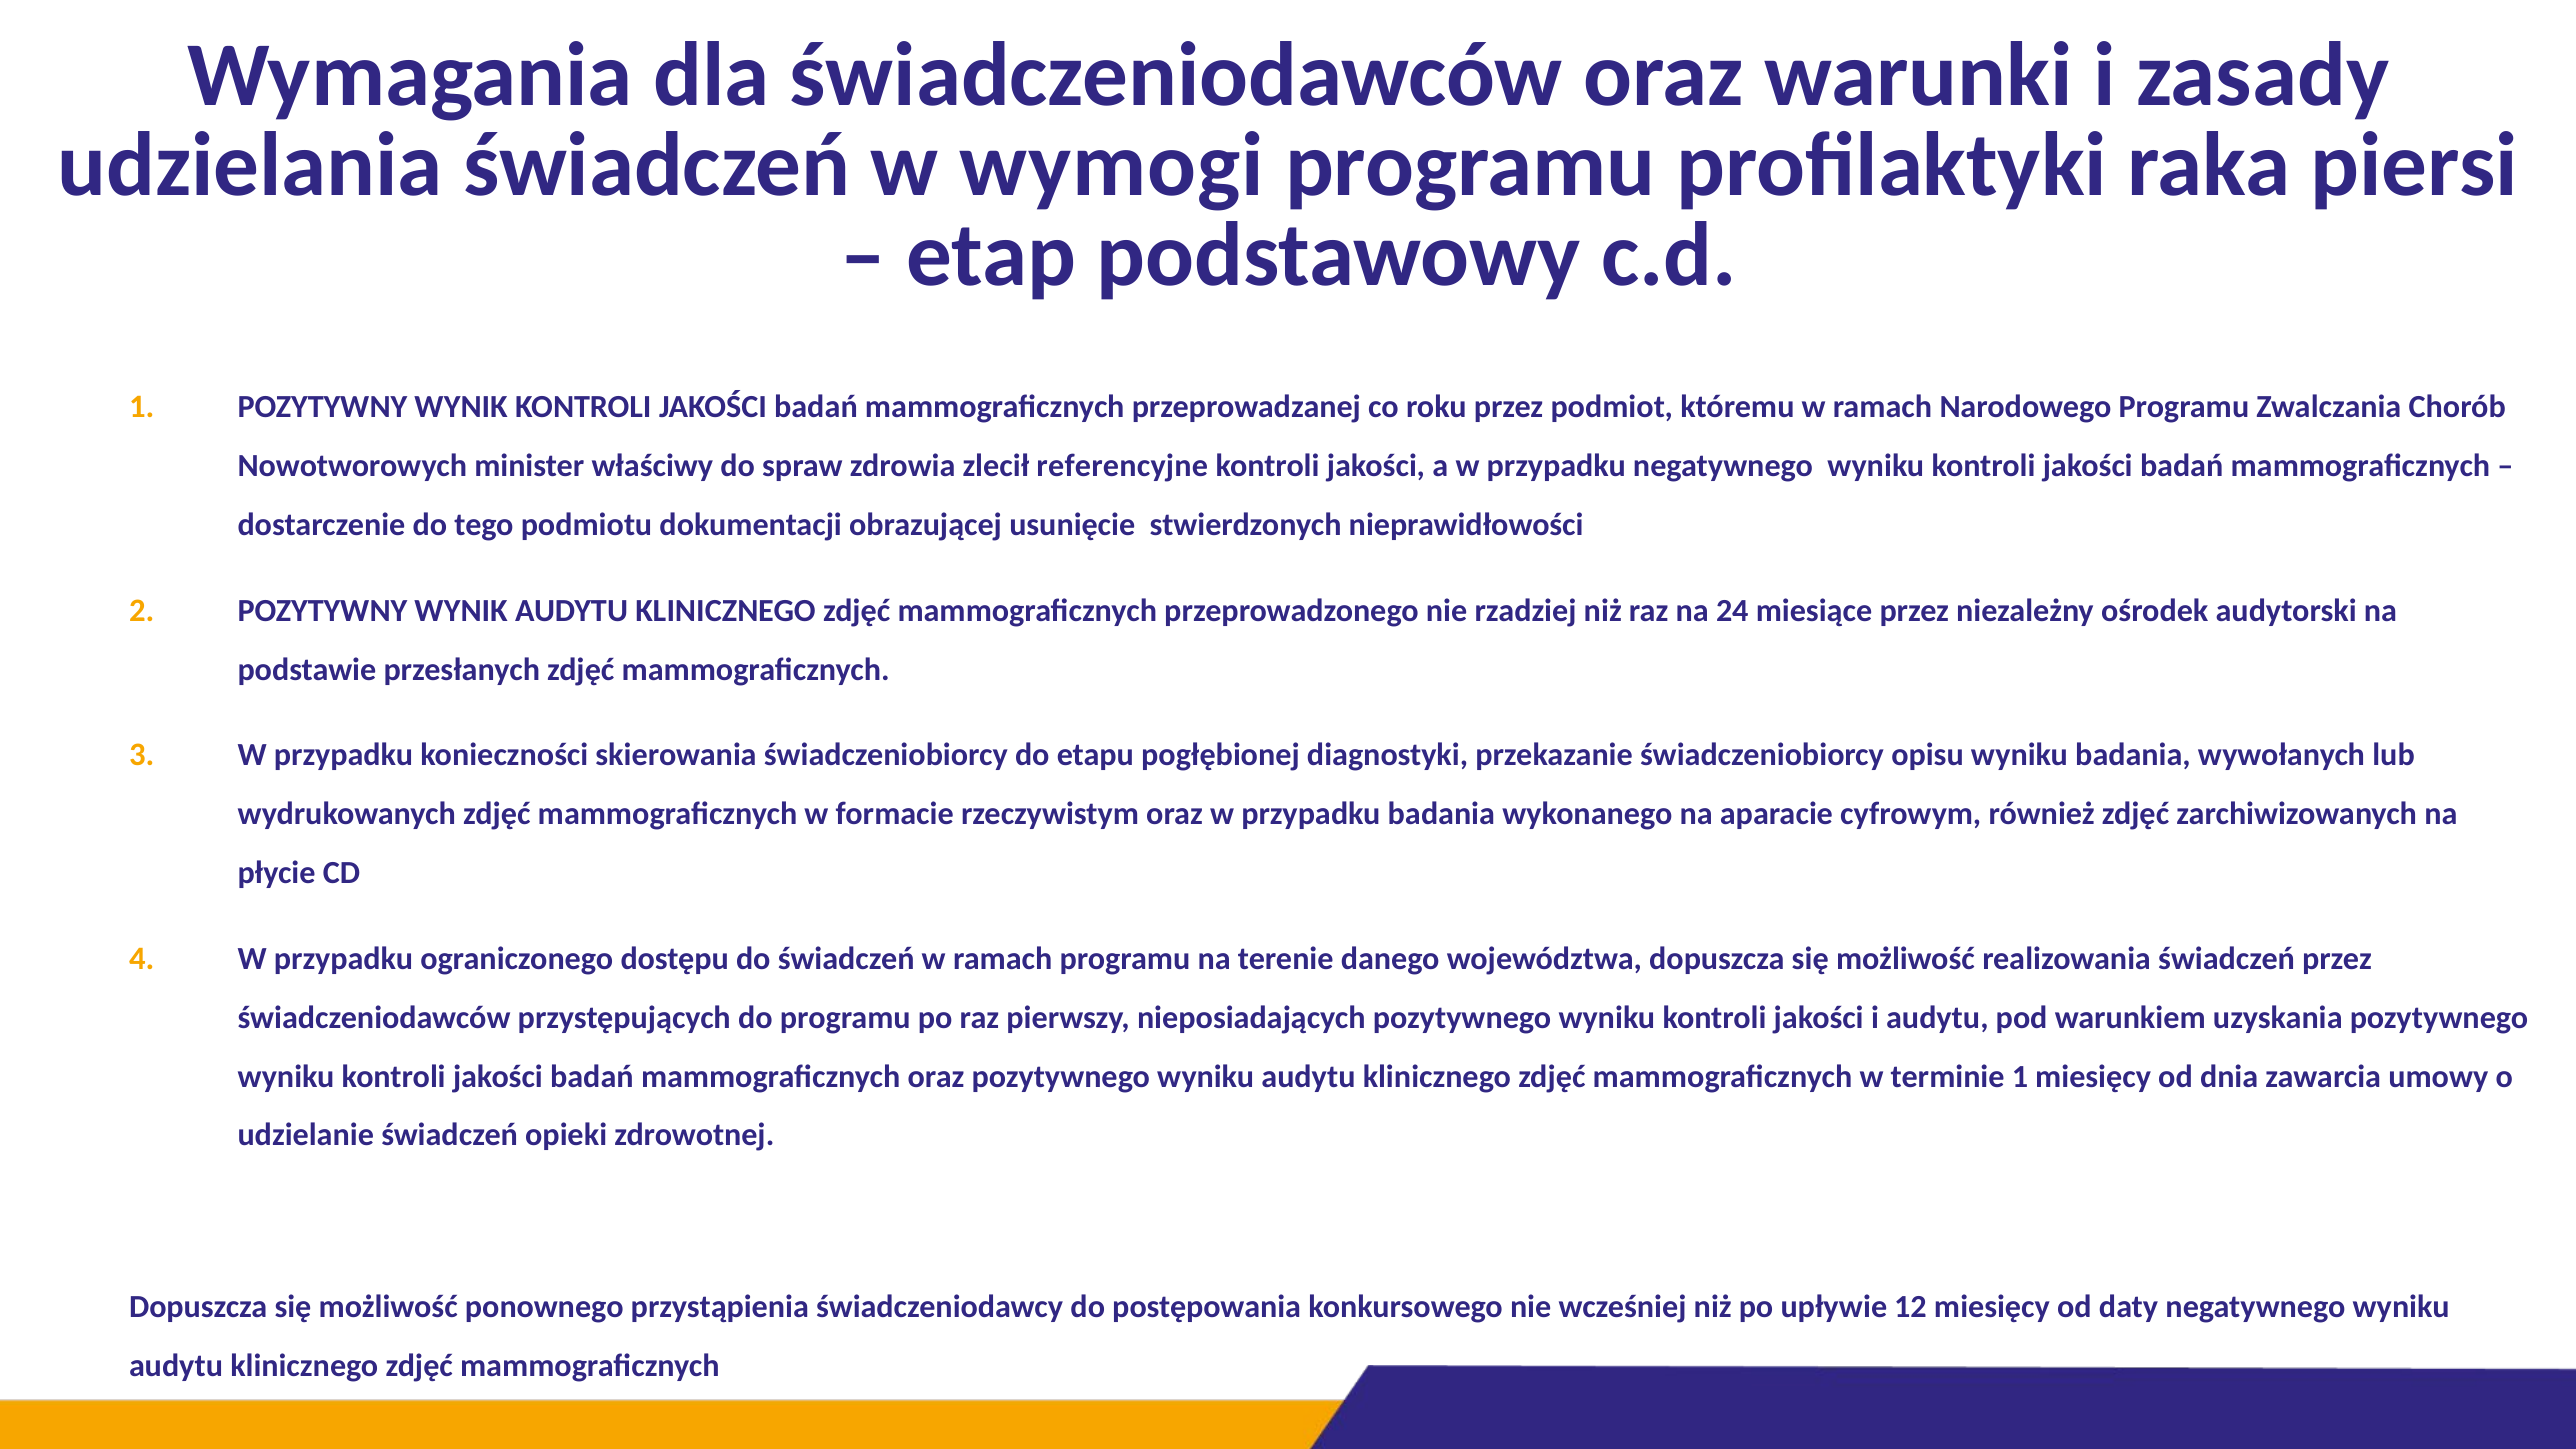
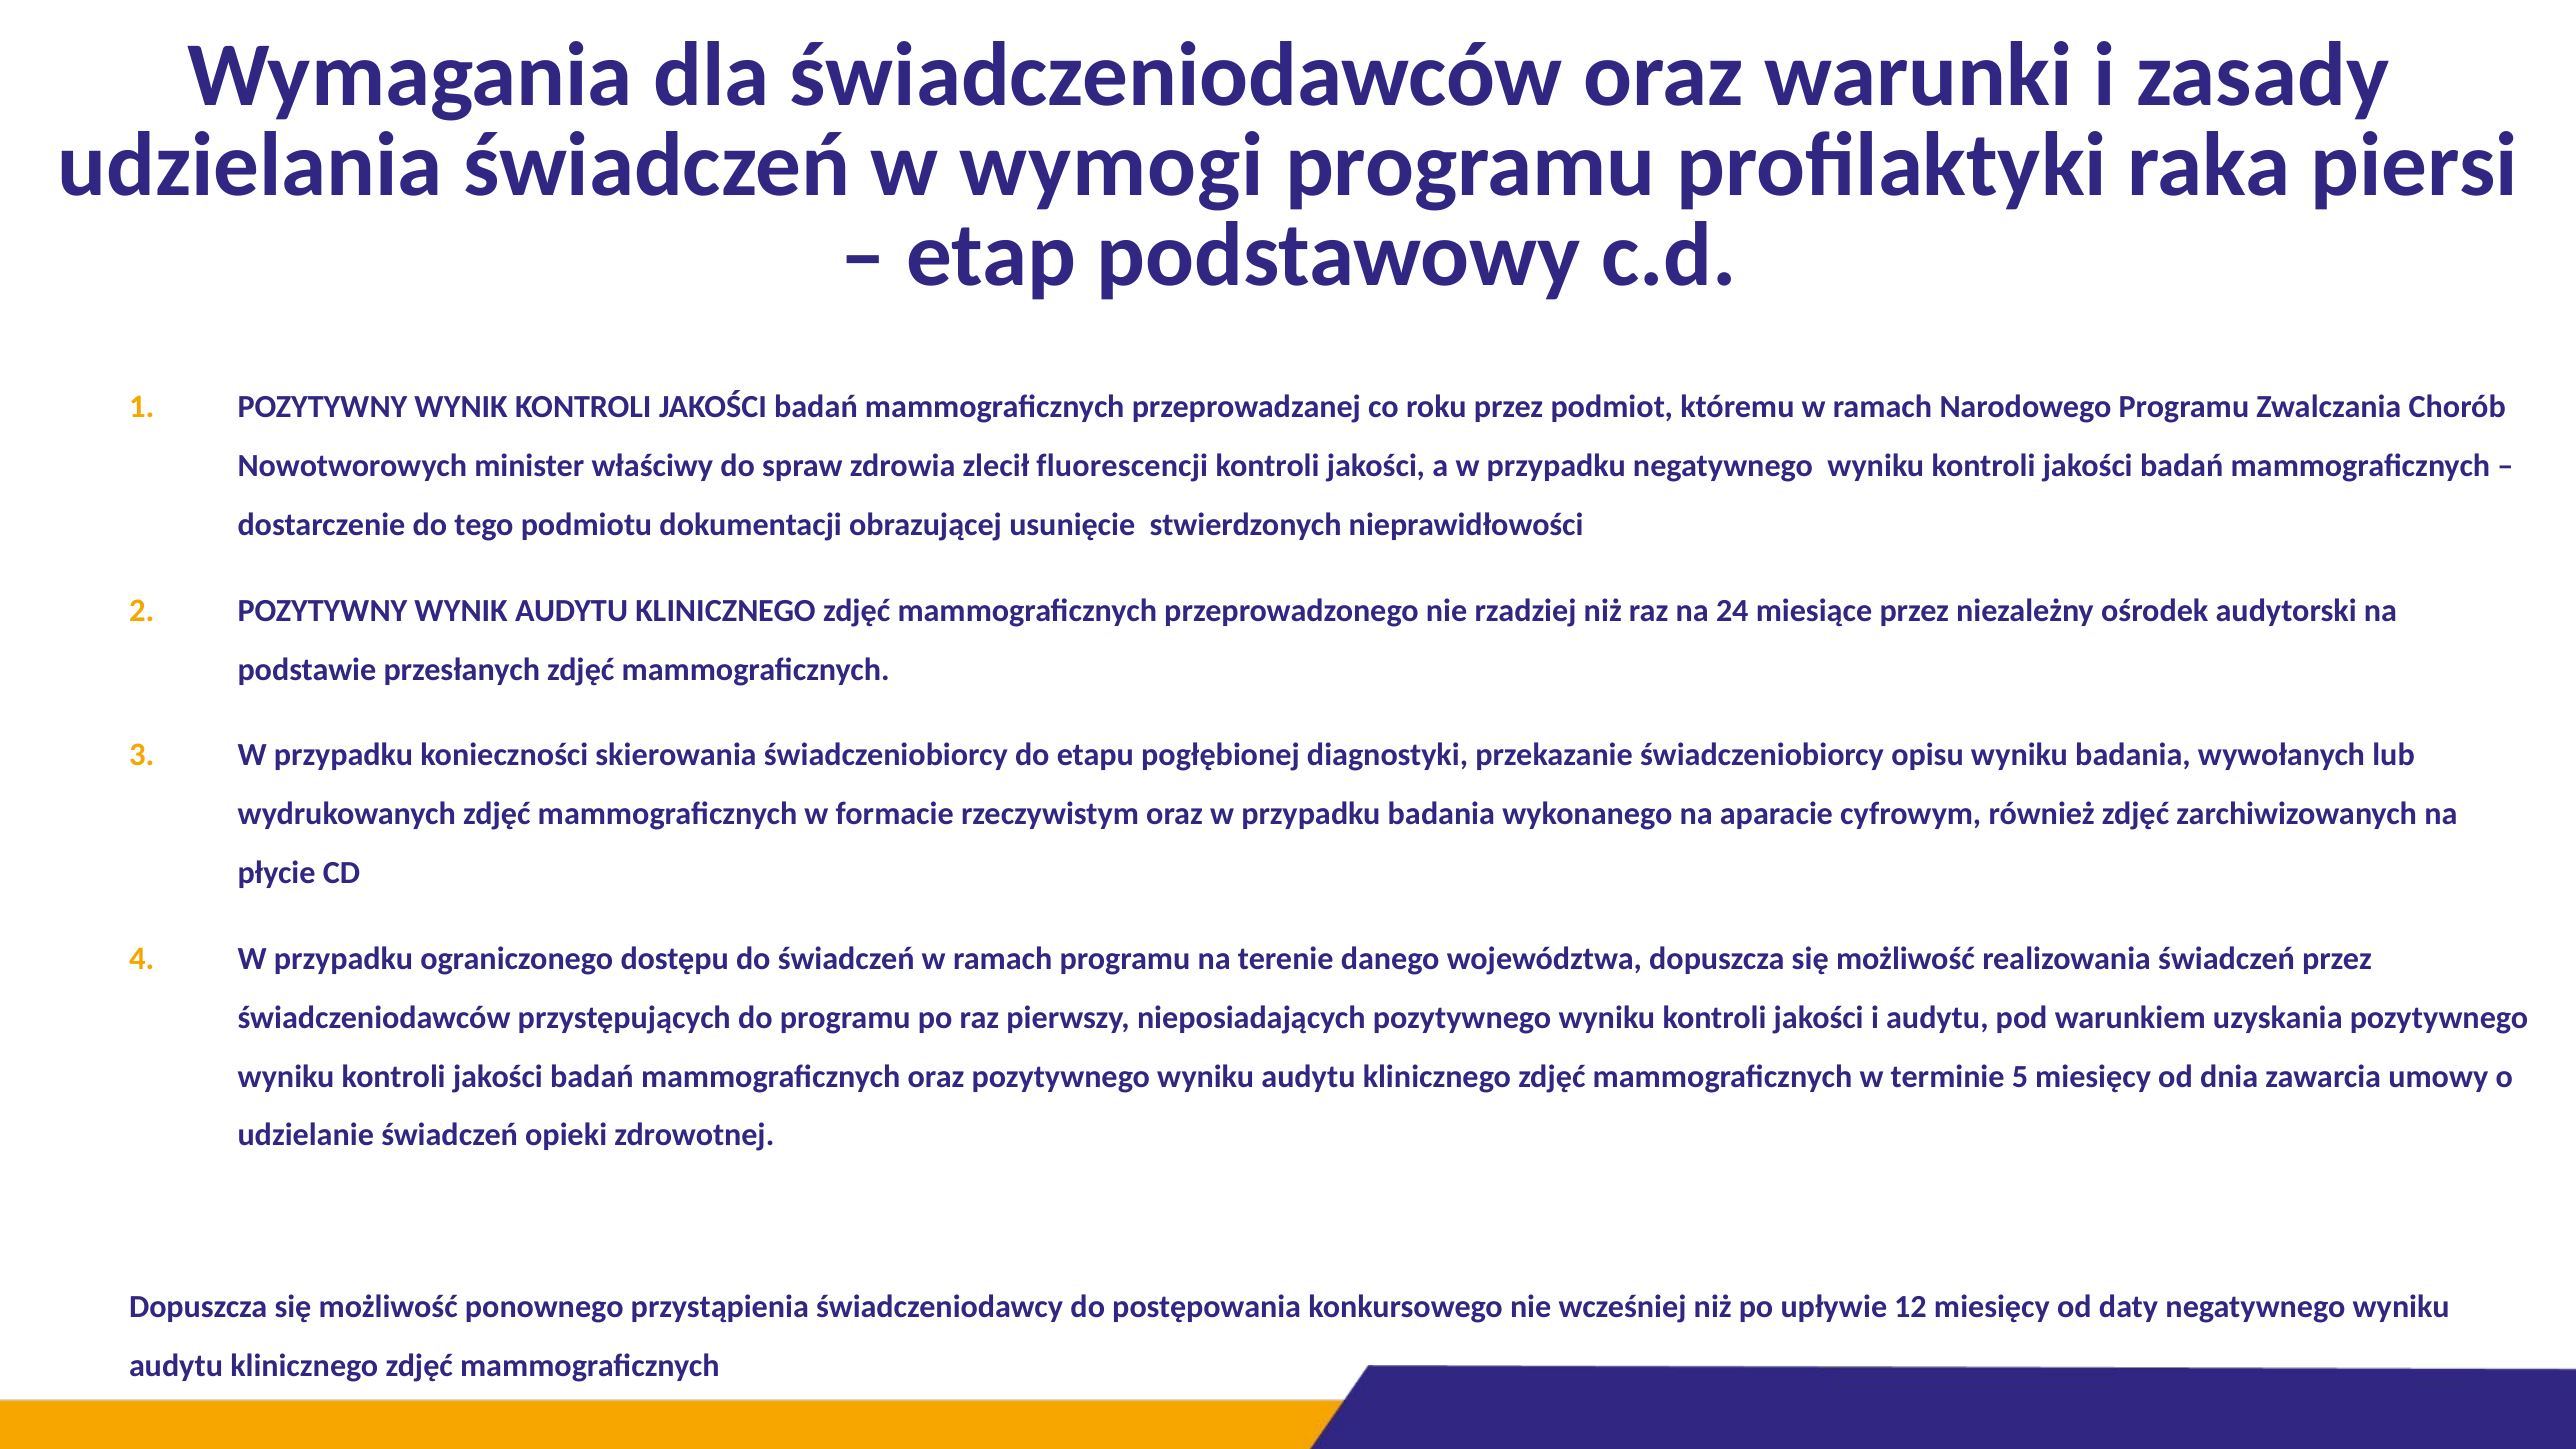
referencyjne: referencyjne -> fluorescencji (1122, 466)
terminie 1: 1 -> 5 (2020, 1076)
